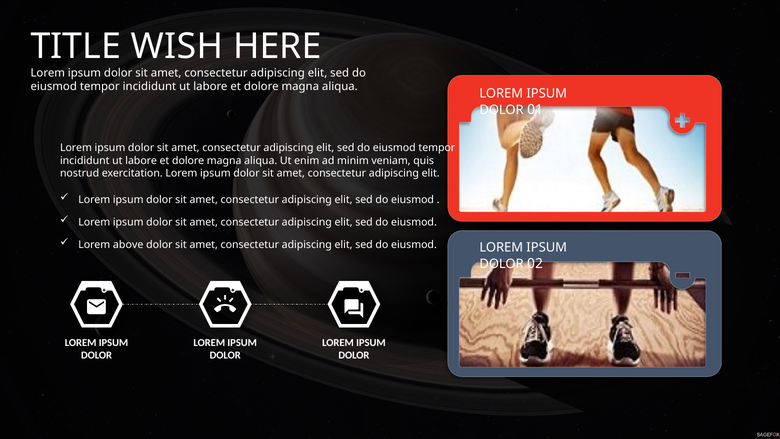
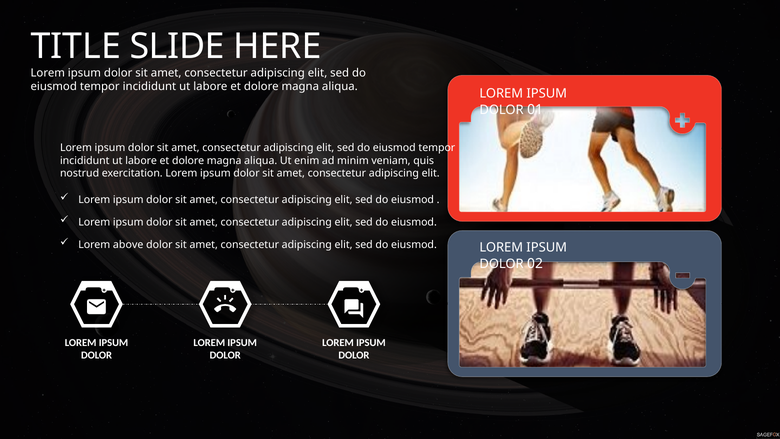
WISH: WISH -> SLIDE (177, 46)
